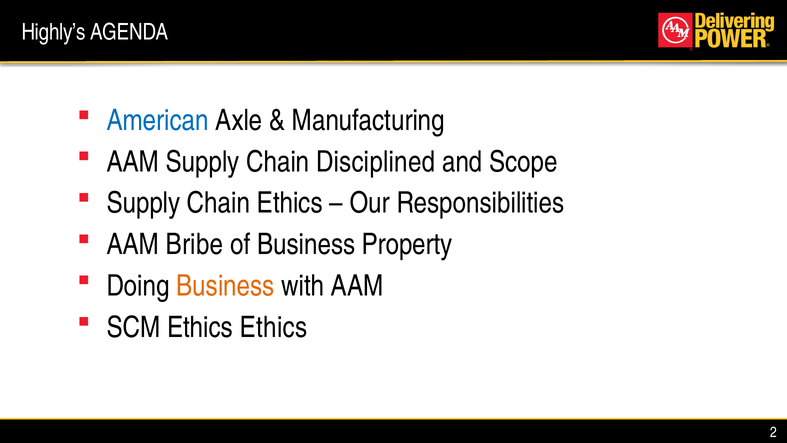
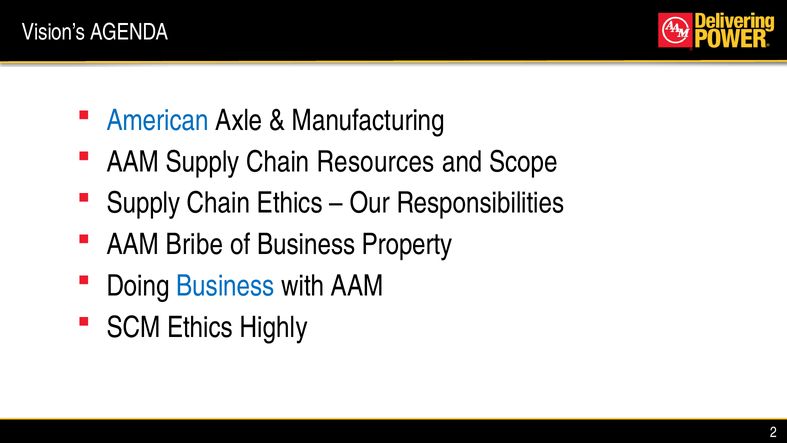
Highly’s: Highly’s -> Vision’s (54, 32)
Disciplined: Disciplined -> Resources (376, 162)
Business colour: orange -> blue (225, 286)
Ethics Ethics: Ethics -> Highly (274, 327)
